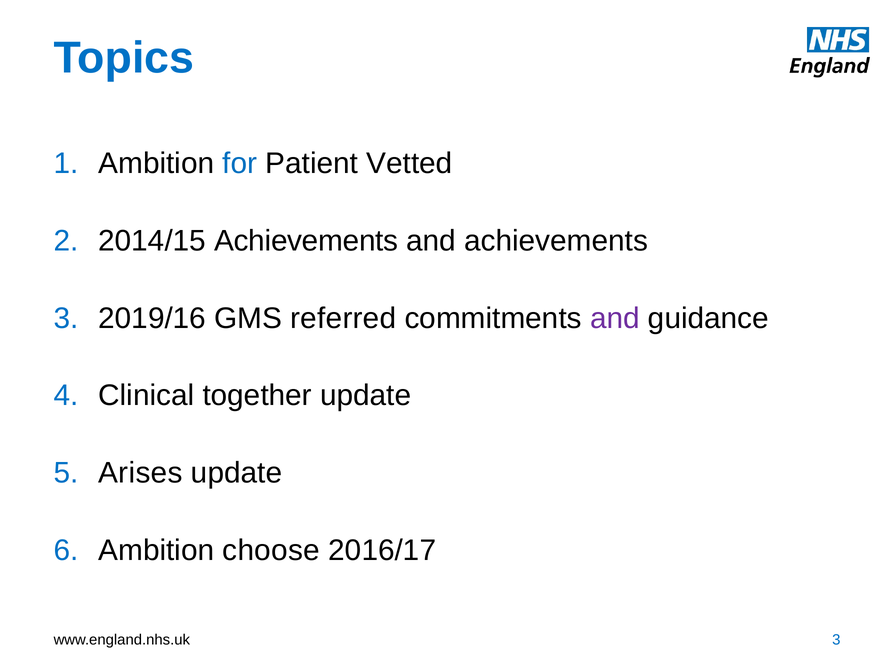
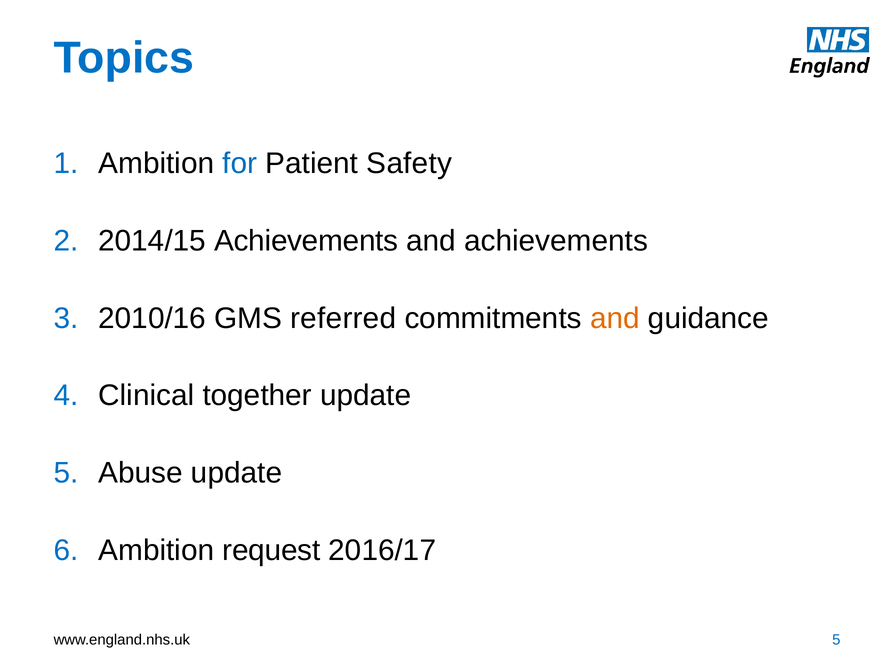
Vetted: Vetted -> Safety (409, 163)
2019/16: 2019/16 -> 2010/16 (152, 318)
and colour: purple -> orange (615, 318)
Arises: Arises -> Abuse (141, 473)
choose: choose -> request (271, 551)
3: 3 -> 5 (836, 640)
